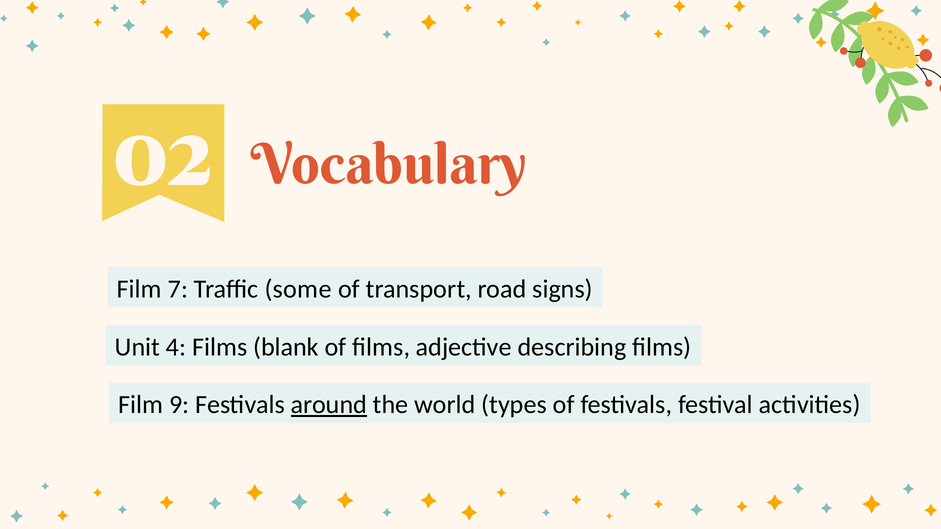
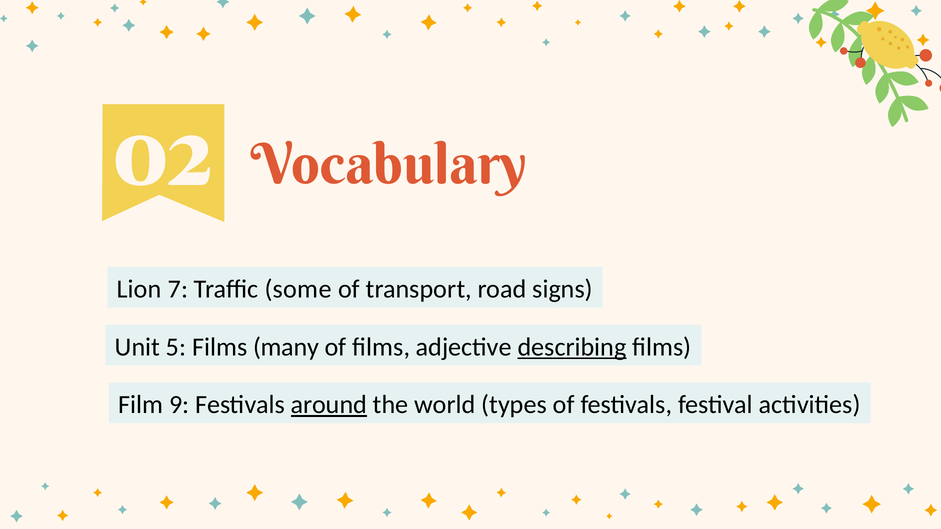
Film: Film -> Lion (139, 289)
4: 4 -> 5 (176, 347)
blank: blank -> many (286, 347)
describing underline: none -> present (572, 347)
